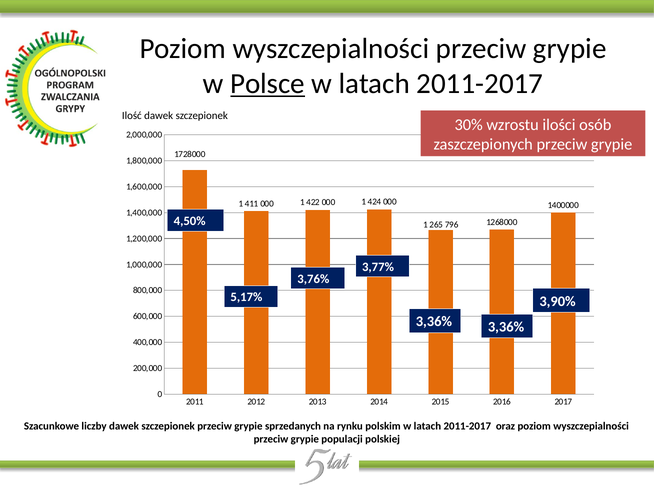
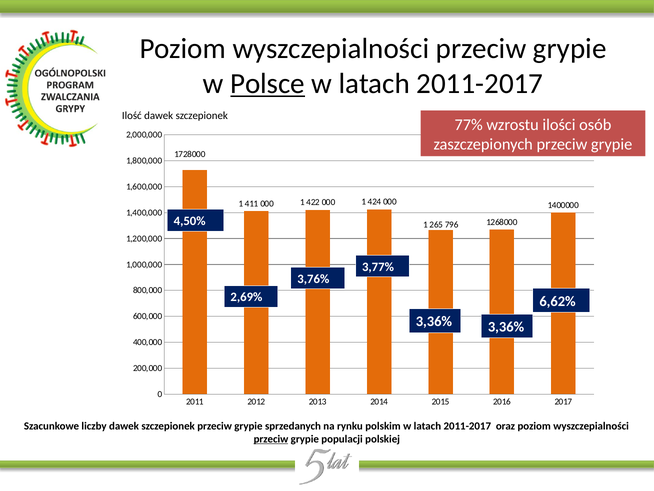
30%: 30% -> 77% (469, 125)
5,17%: 5,17% -> 2,69% (246, 297)
3,90%: 3,90% -> 6,62% (558, 301)
przeciw underline: none -> present (271, 439)
